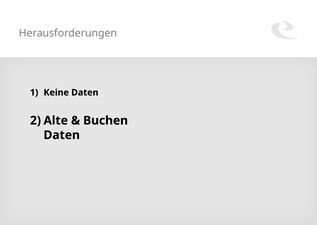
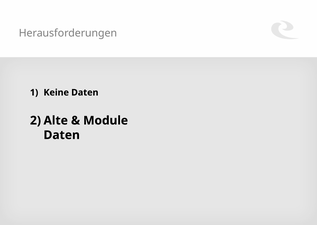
Buchen: Buchen -> Module (106, 120)
